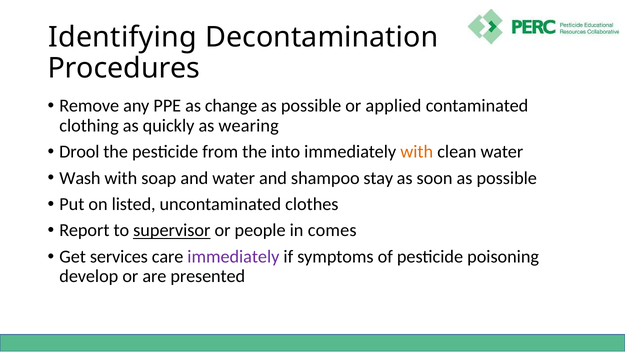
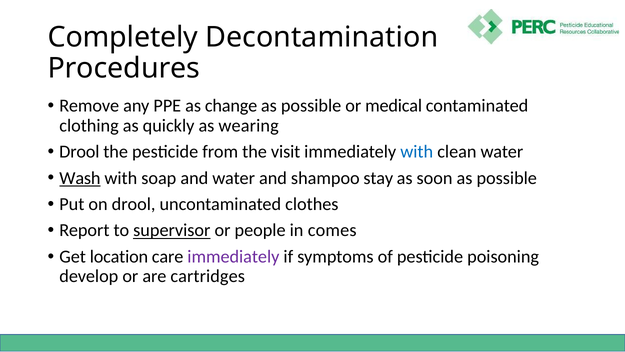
Identifying: Identifying -> Completely (123, 37)
applied: applied -> medical (394, 106)
into: into -> visit (286, 152)
with colour: orange -> blue (417, 152)
Wash underline: none -> present (80, 178)
on listed: listed -> drool (134, 204)
services: services -> location (119, 256)
presented: presented -> cartridges (208, 276)
